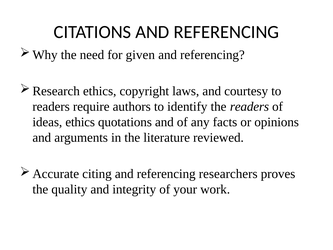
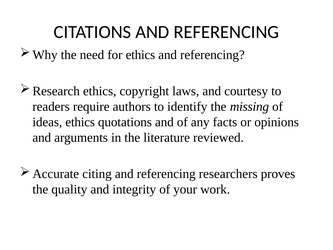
for given: given -> ethics (140, 55)
the readers: readers -> missing (249, 106)
